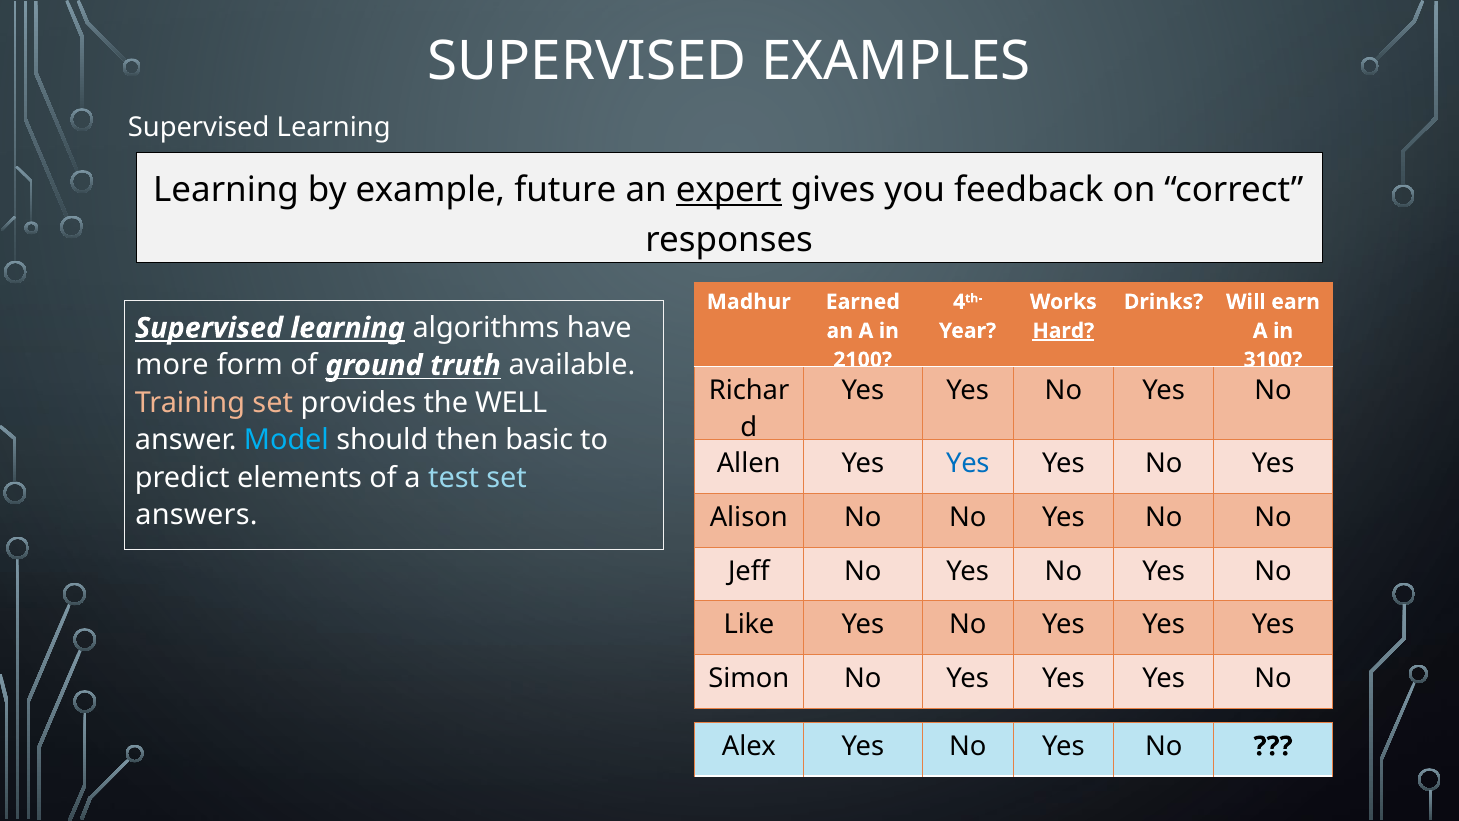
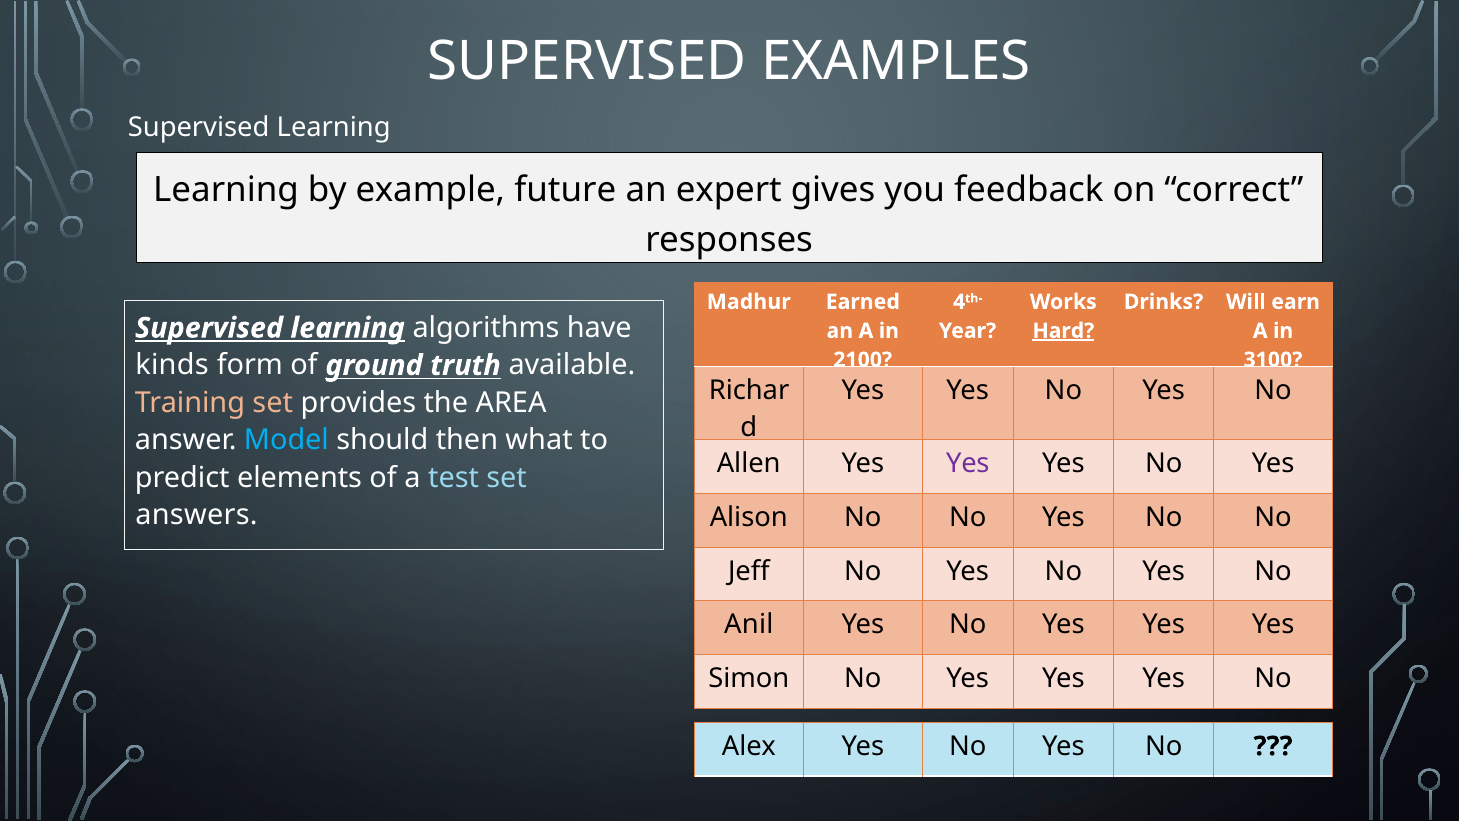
expert underline: present -> none (729, 190)
more: more -> kinds (172, 365)
WELL: WELL -> AREA (511, 403)
basic: basic -> what (539, 440)
Yes colour: blue -> purple (968, 463)
Like: Like -> Anil (749, 625)
